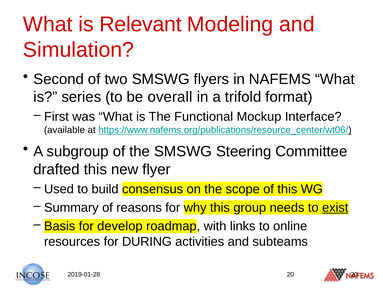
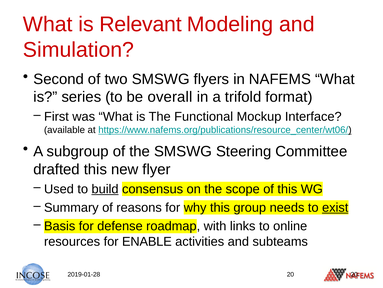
build underline: none -> present (105, 189)
develop: develop -> defense (120, 226)
DURING: DURING -> ENABLE (147, 241)
